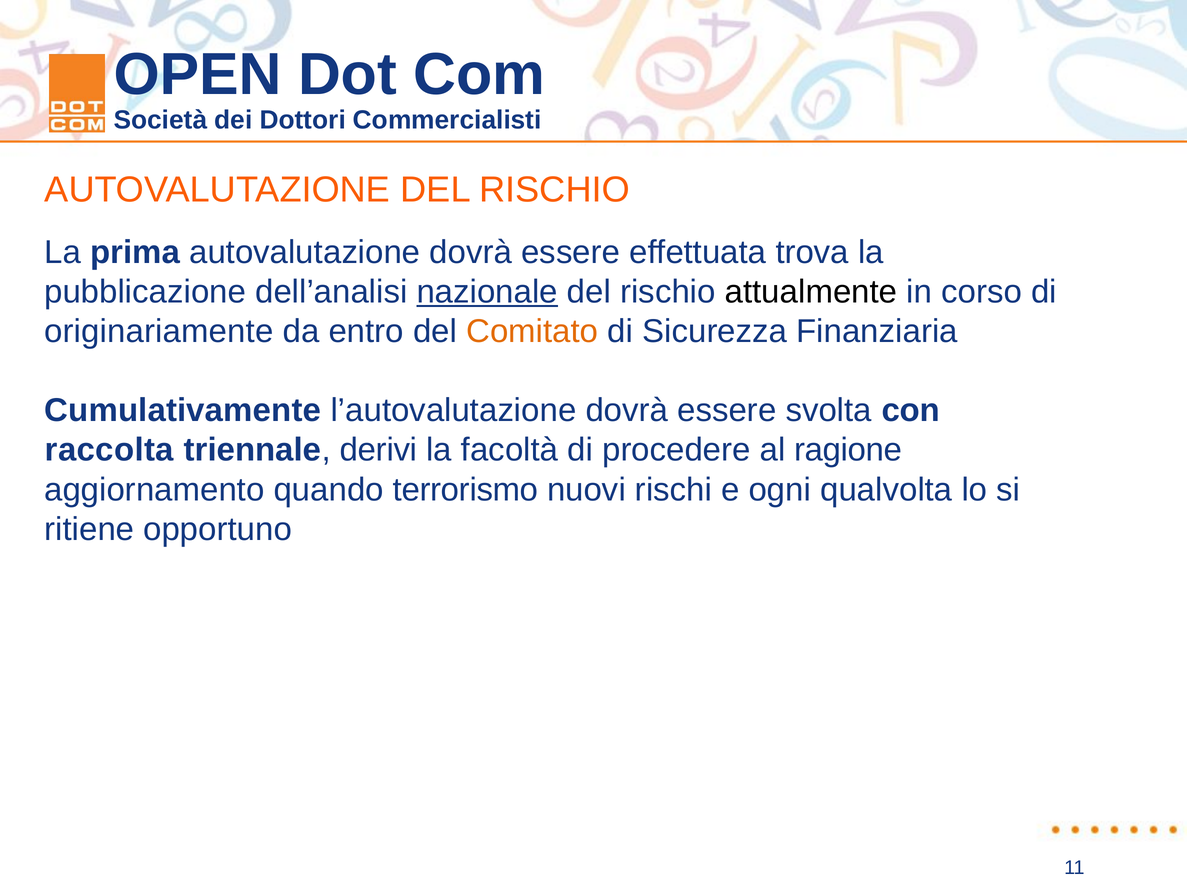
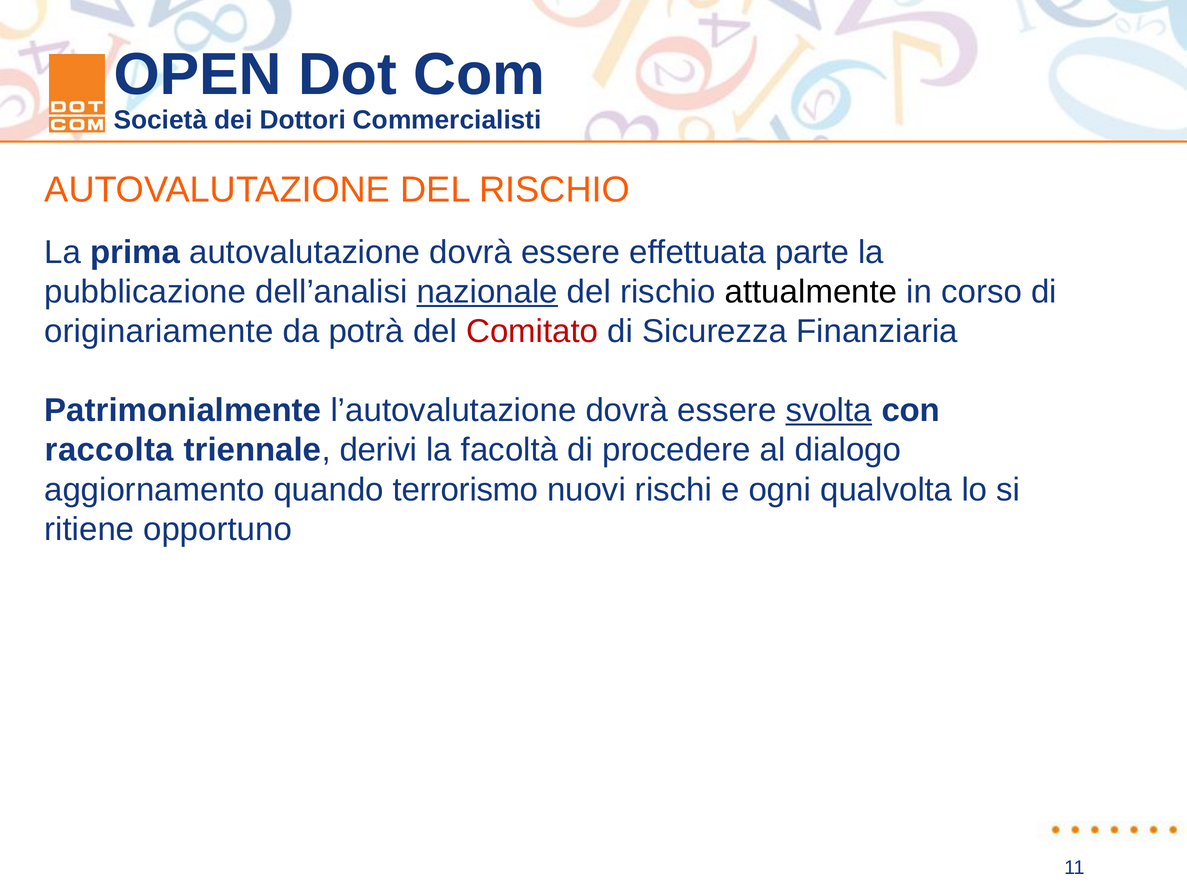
trova: trova -> parte (812, 252)
entro: entro -> potrà (366, 331)
Comitato colour: orange -> red (532, 331)
Cumulativamente: Cumulativamente -> Patrimonialmente (183, 411)
svolta underline: none -> present (829, 411)
ragione: ragione -> dialogo (848, 450)
